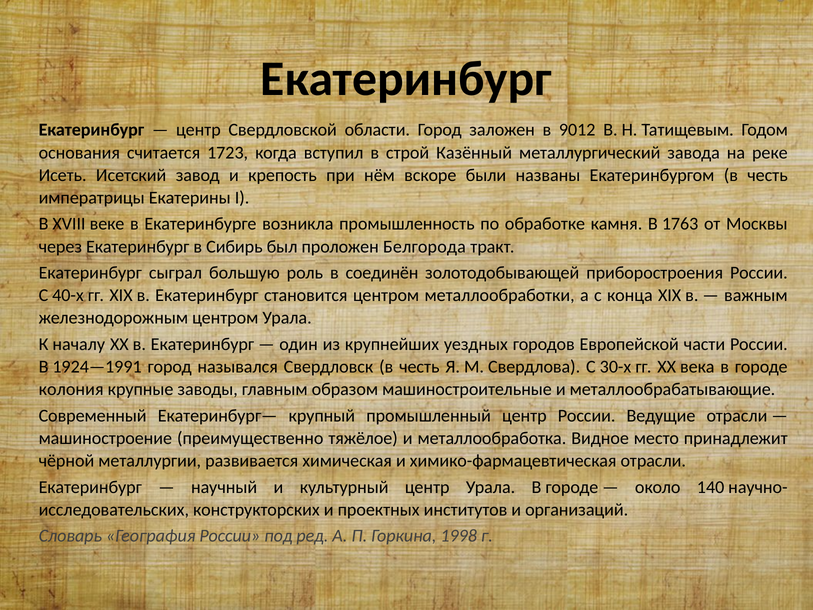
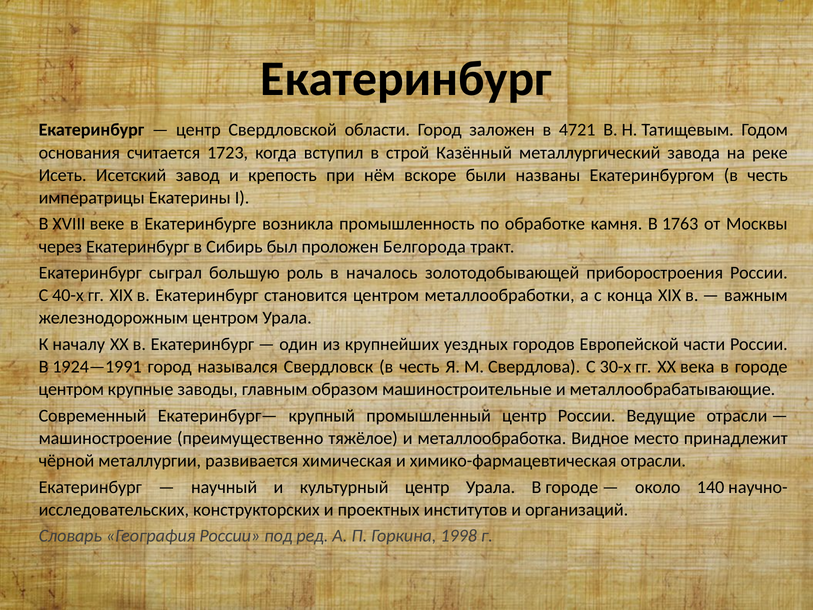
9012: 9012 -> 4721 (577, 130)
соединён: соединён -> началось (382, 273)
колония: колония -> центром (71, 389)
